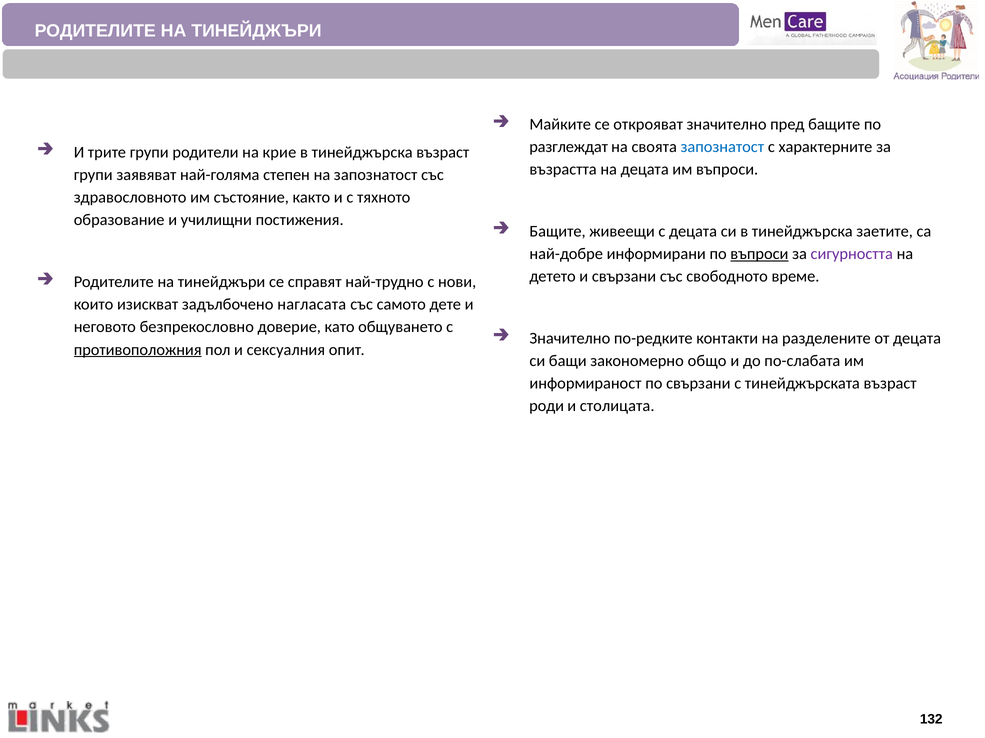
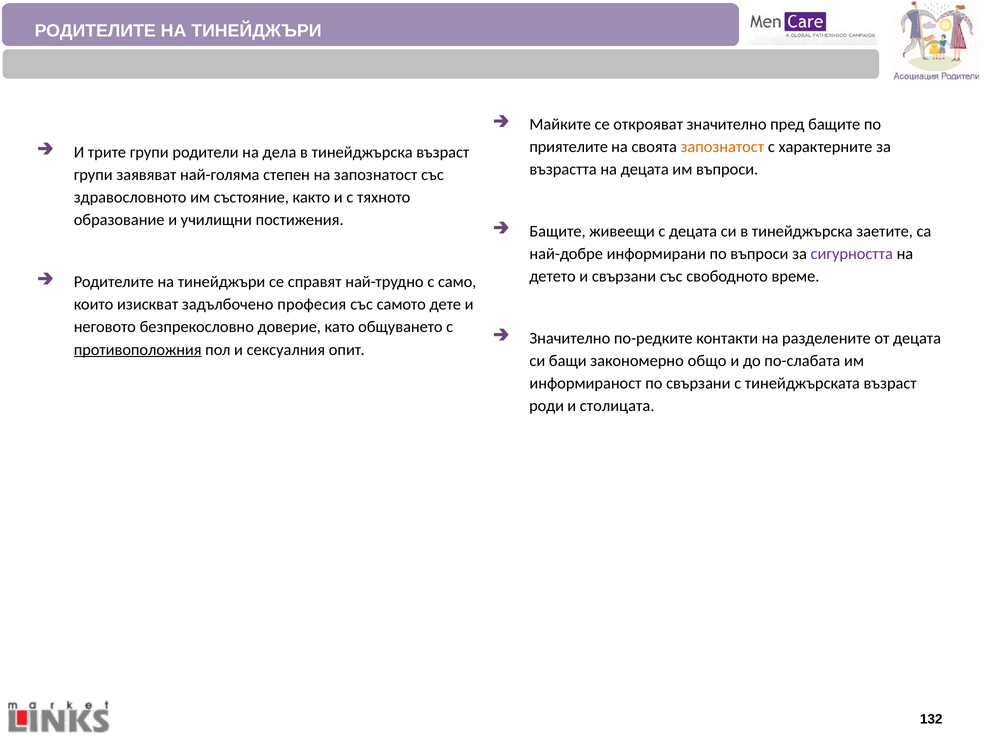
разглеждат: разглеждат -> приятелите (569, 147)
запознатост colour: blue -> orange (722, 147)
крие: крие -> дела (279, 152)
въпроси underline: present -> none (759, 254)
нови: нови -> само (457, 282)
нагласата: нагласата -> професия (312, 305)
